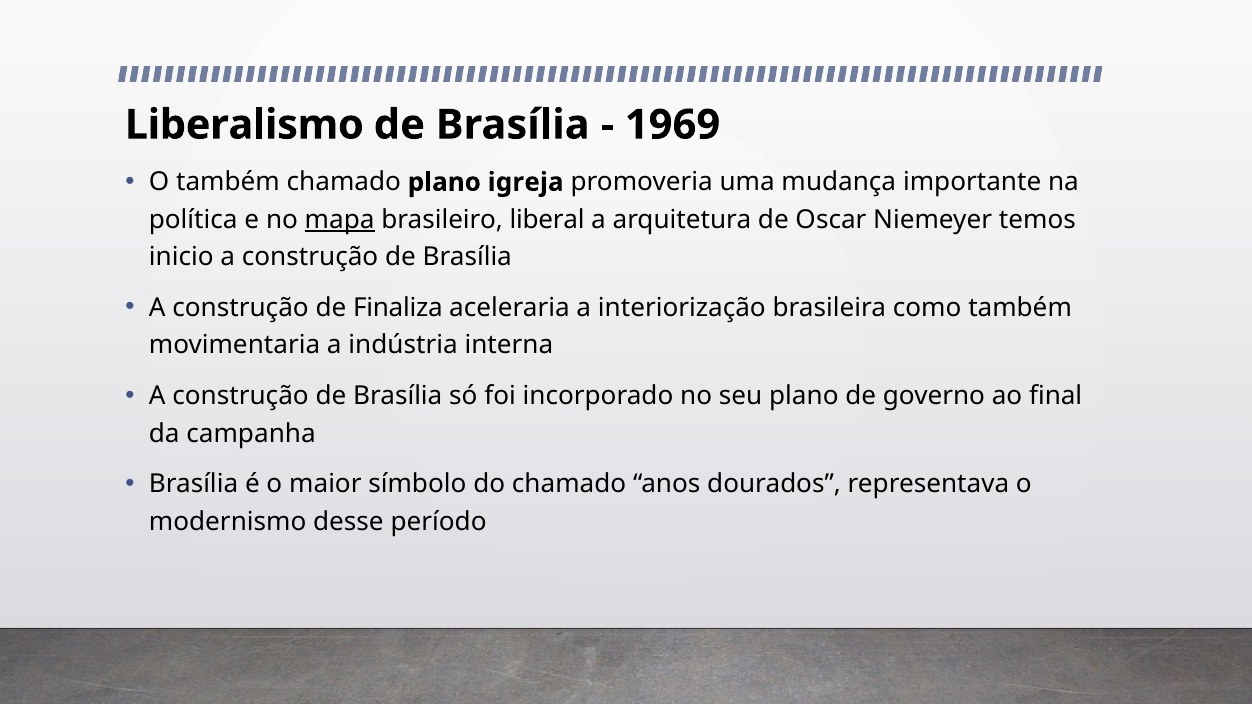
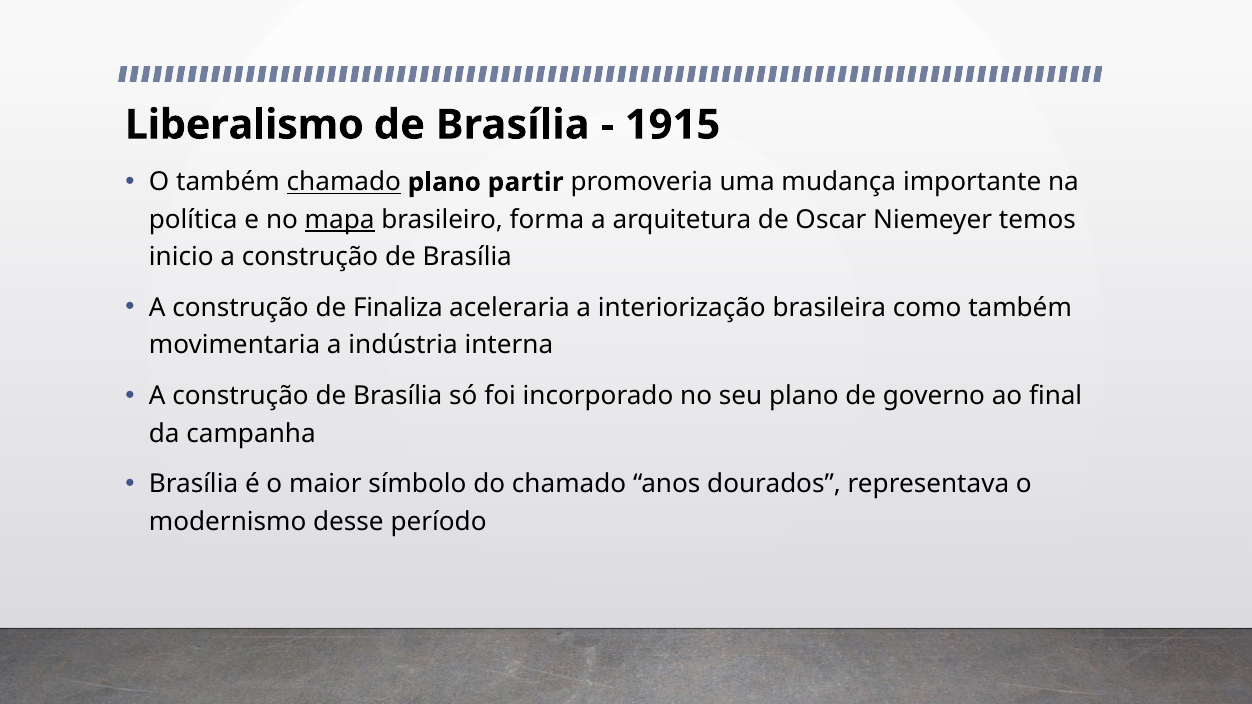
1969: 1969 -> 1915 (673, 125)
chamado underline: none -> present (344, 182)
igreja: igreja -> partir (526, 182)
liberal: liberal -> forma (547, 220)
